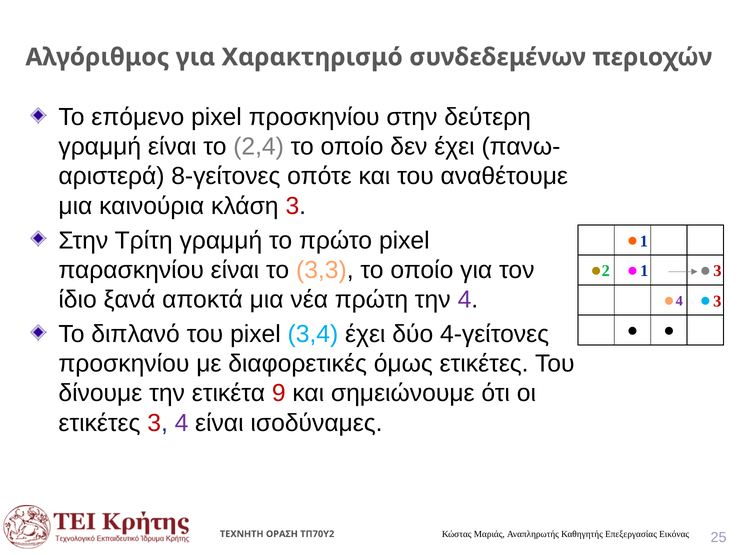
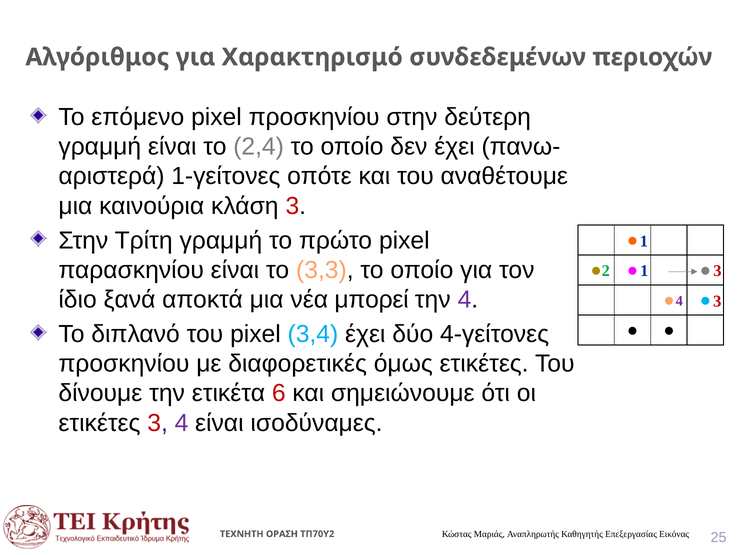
8-γείτονες: 8-γείτονες -> 1-γείτονες (226, 176)
πρώτη: πρώτη -> μπορεί (372, 300)
9: 9 -> 6 (279, 393)
